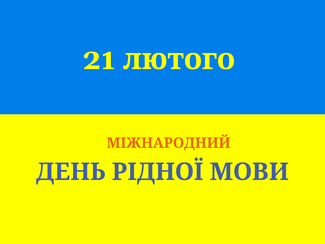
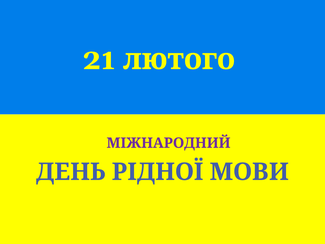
МІЖНАРОДНИЙ colour: orange -> purple (169, 143)
